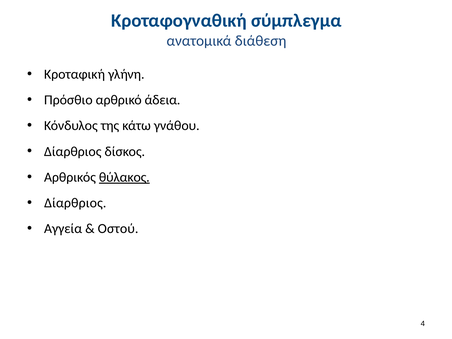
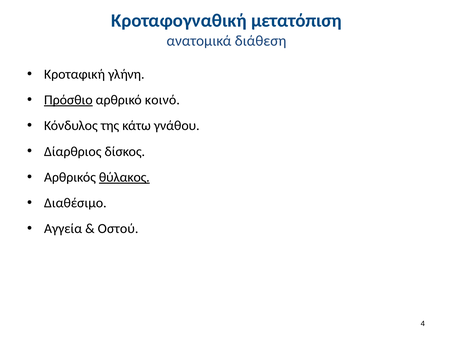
σύμπλεγμα: σύμπλεγμα -> μετατόπιση (296, 21)
Πρόσθιο underline: none -> present (68, 100)
άδεια: άδεια -> κοινό (162, 100)
Δίαρθριος: Δίαρθριος -> Διαθέσιμο (75, 203)
